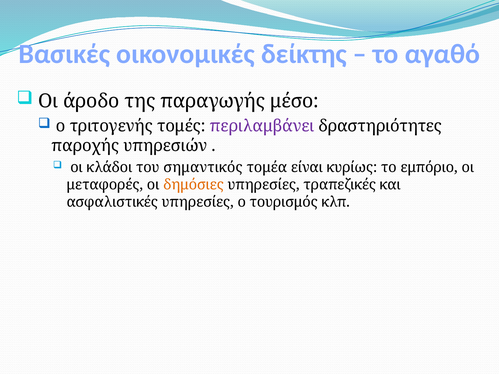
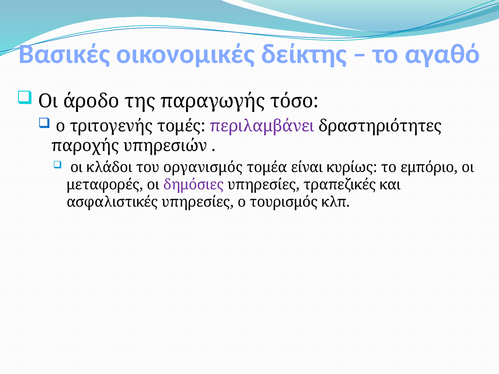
μέσο: μέσο -> τόσο (294, 101)
σημαντικός: σημαντικός -> οργανισμός (203, 167)
δημόσιες colour: orange -> purple (194, 185)
